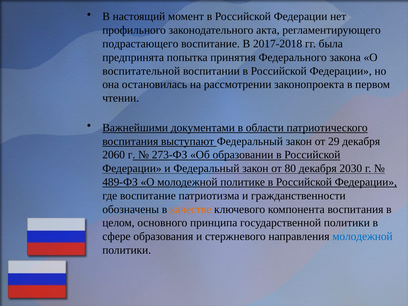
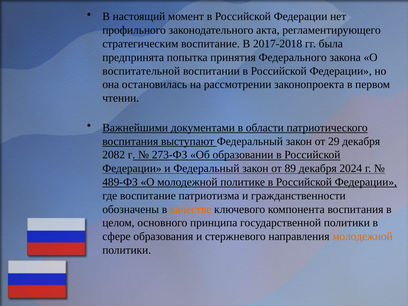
подрастающего: подрастающего -> стратегическим (140, 44)
2060: 2060 -> 2082 (114, 155)
80: 80 -> 89 (290, 168)
2030: 2030 -> 2024 (351, 168)
молодежной colour: blue -> orange (362, 237)
